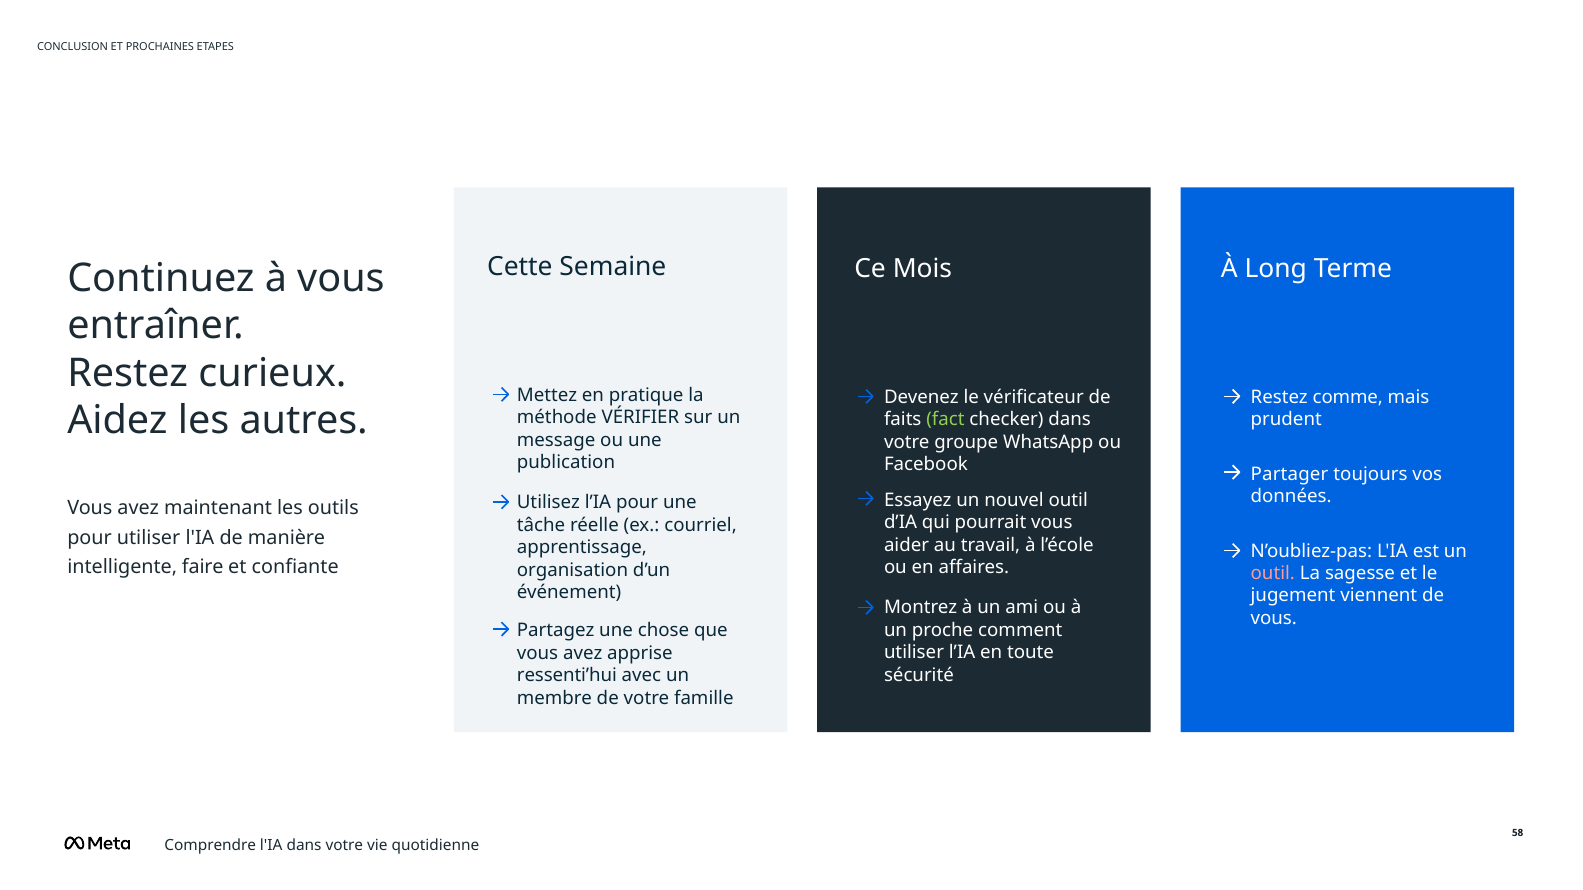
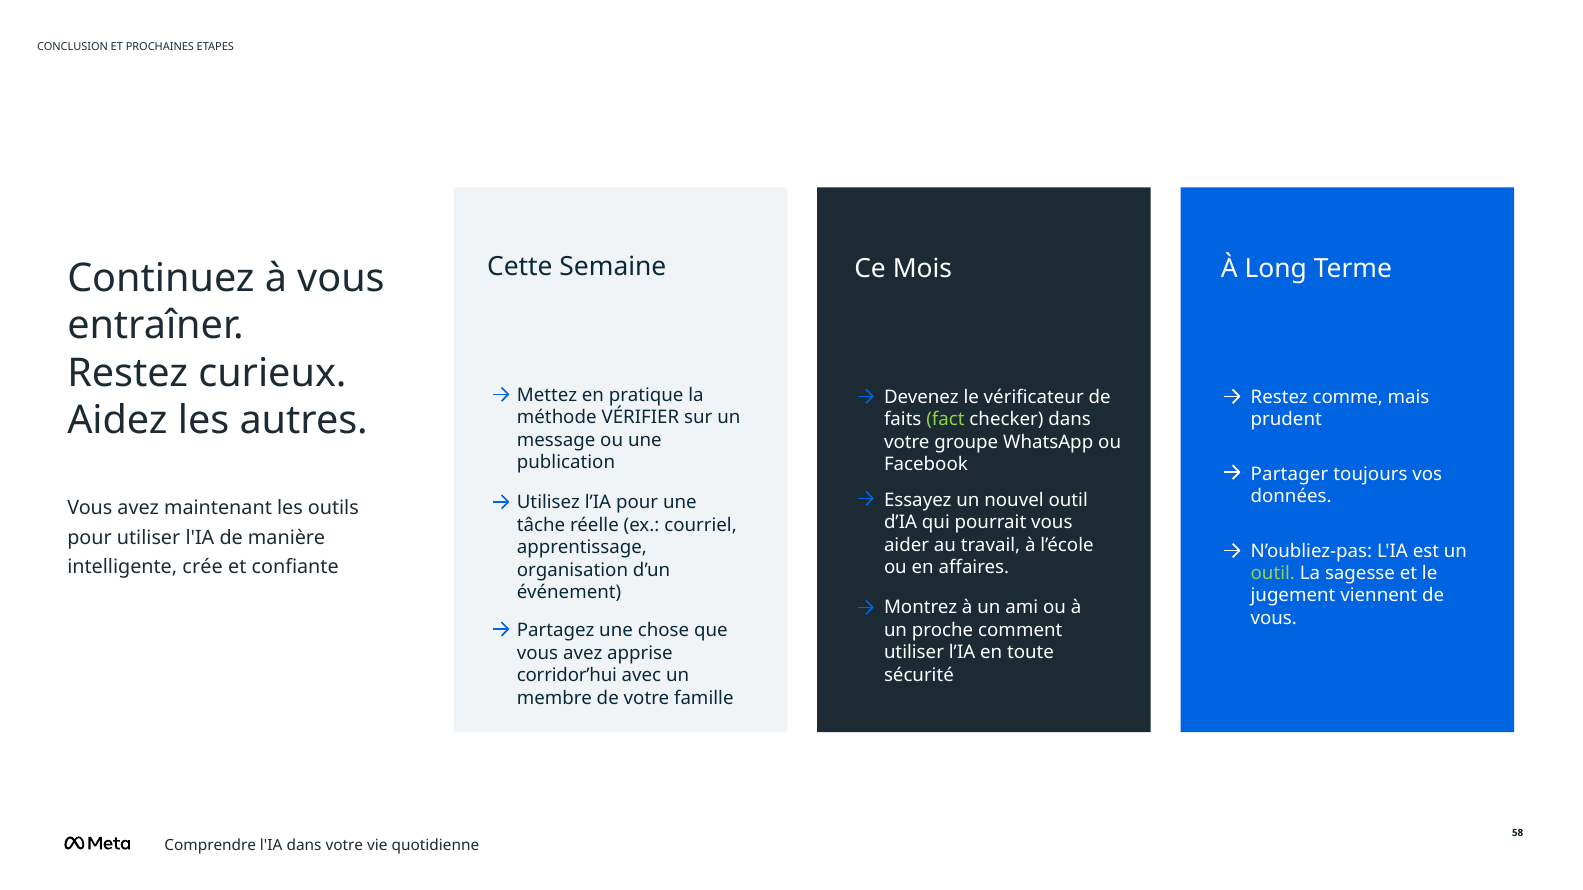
faire: faire -> crée (203, 568)
outil colour: pink -> light green (1273, 574)
ressenti’hui: ressenti’hui -> corridor’hui (567, 676)
